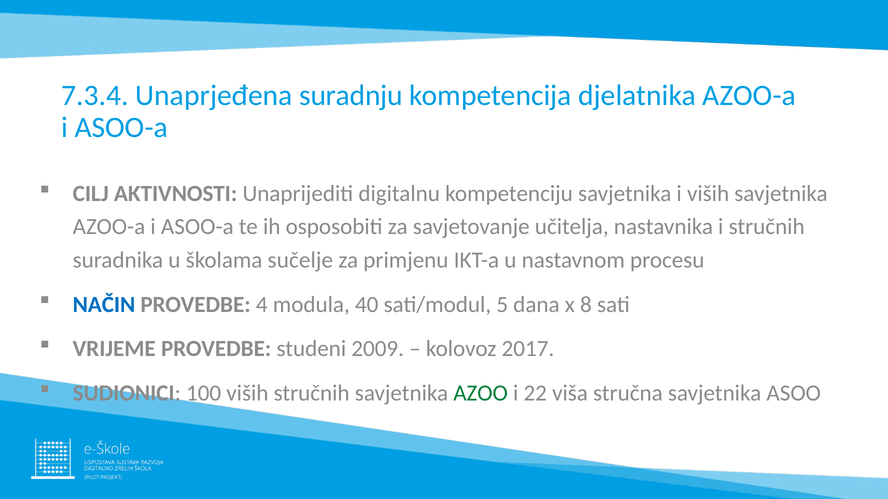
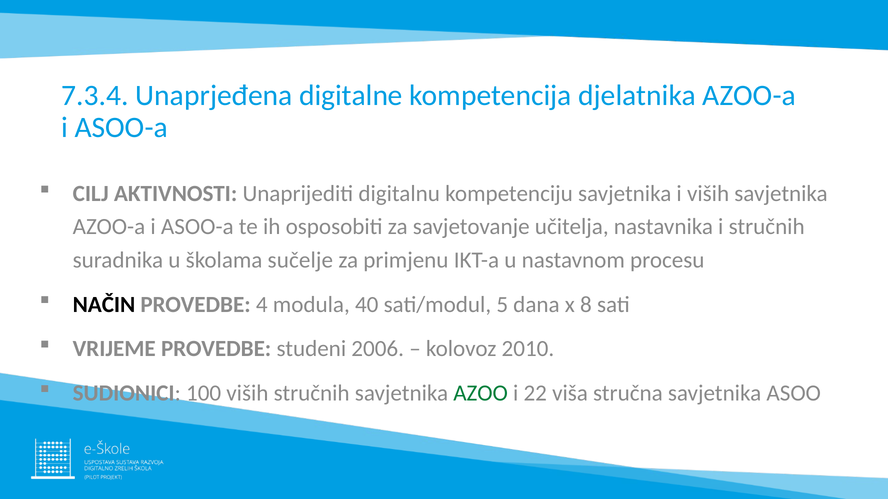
suradnju: suradnju -> digitalne (351, 95)
NAČIN colour: blue -> black (104, 305)
2009: 2009 -> 2006 (378, 349)
2017: 2017 -> 2010 (528, 349)
